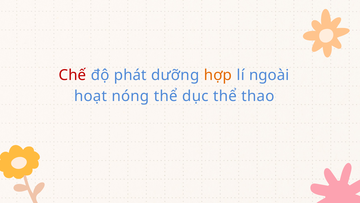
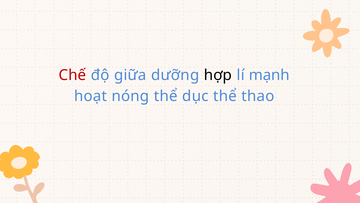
phát: phát -> giữa (130, 75)
hợp colour: orange -> black (218, 75)
ngoài: ngoài -> mạnh (269, 75)
